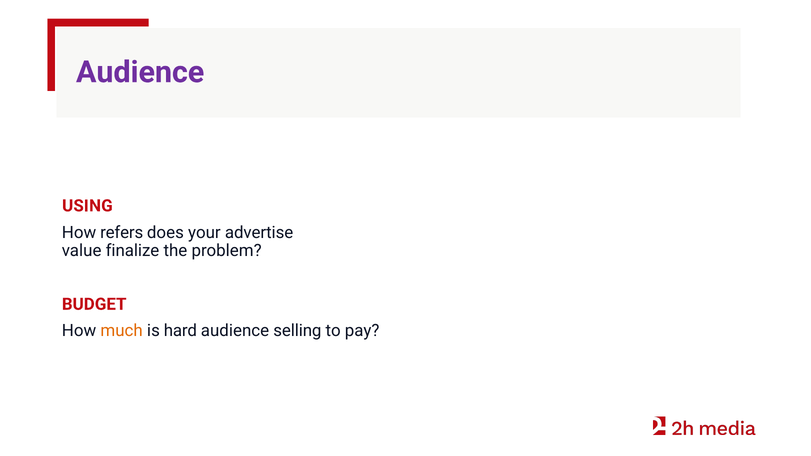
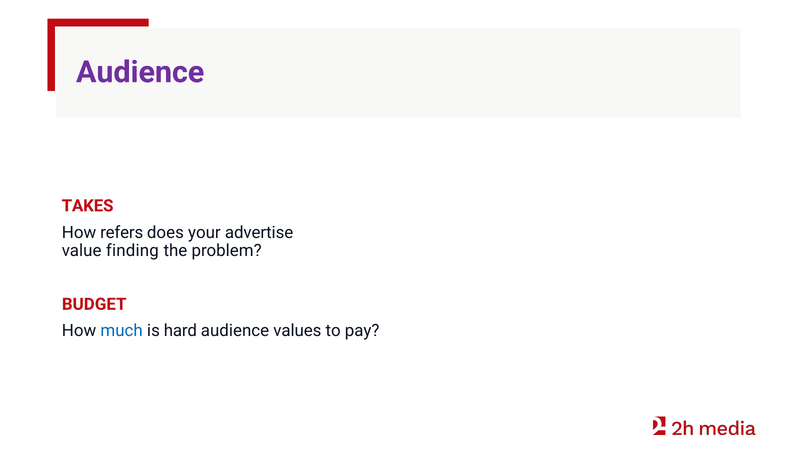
USING: USING -> TAKES (88, 206)
finalize: finalize -> finding (132, 251)
much colour: orange -> blue (122, 331)
selling: selling -> values (297, 331)
